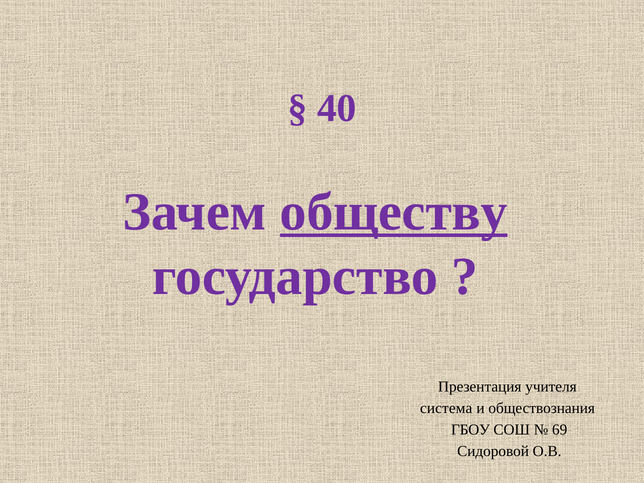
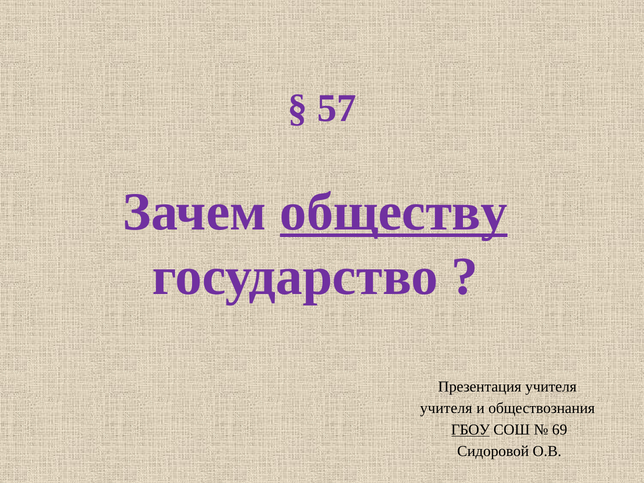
40: 40 -> 57 (337, 108)
система: система -> учителя (446, 408)
ГБОУ underline: none -> present (471, 430)
